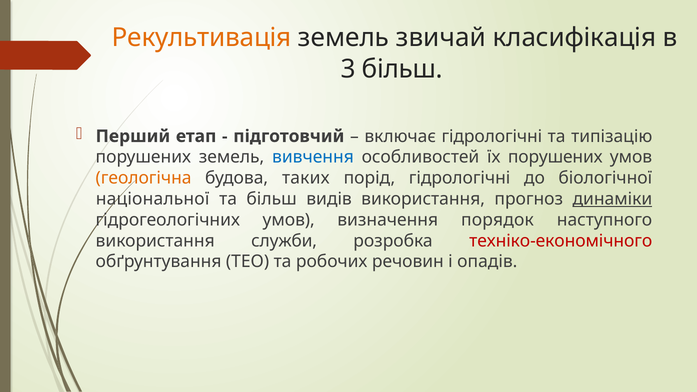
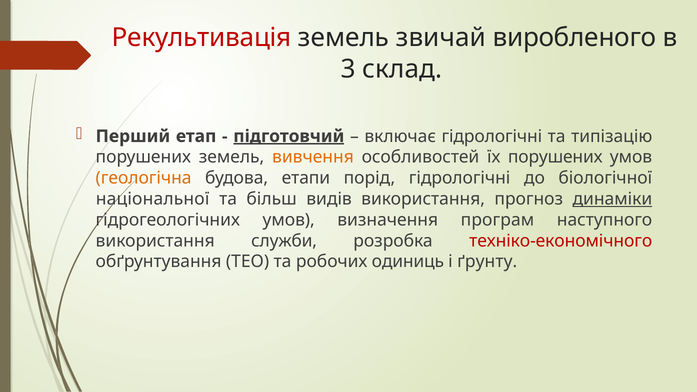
Рекультивація colour: orange -> red (202, 38)
класифікація: класифікація -> виробленого (574, 38)
3 більш: більш -> склад (402, 69)
підготовчий underline: none -> present (289, 136)
вивчення colour: blue -> orange (313, 157)
таких: таких -> етапи (306, 178)
порядок: порядок -> програм (497, 220)
речовин: речовин -> одиниць (408, 262)
опадів: опадів -> ґрунту (487, 262)
